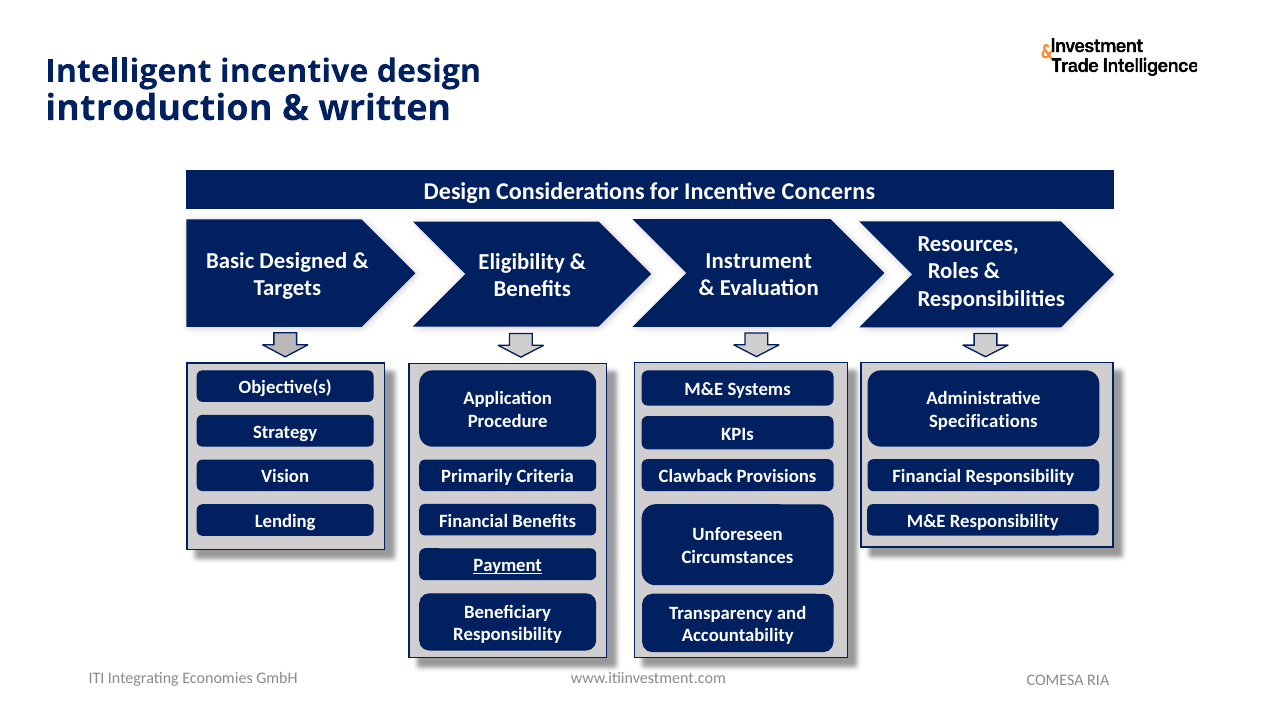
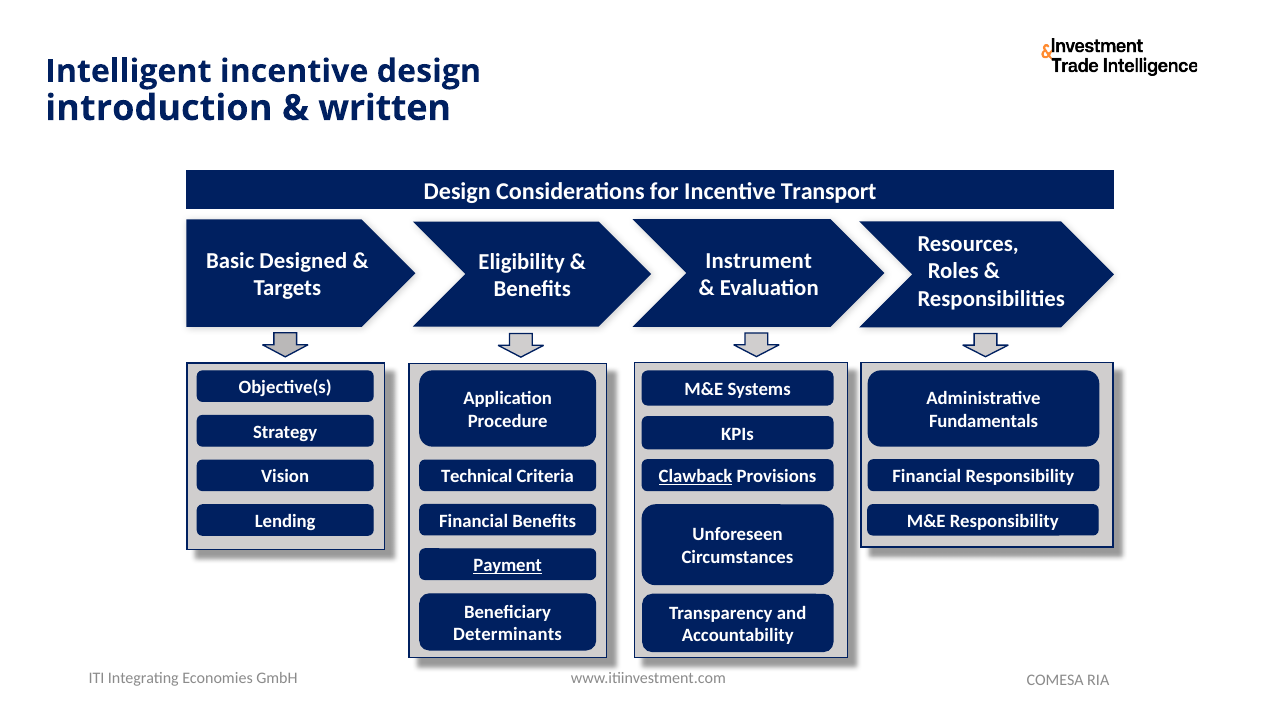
Concerns: Concerns -> Transport (829, 191)
Specifications: Specifications -> Fundamentals (983, 421)
Clawback underline: none -> present (696, 476)
Primarily: Primarily -> Technical (477, 477)
Responsibility: Responsibility -> Determinants (508, 634)
